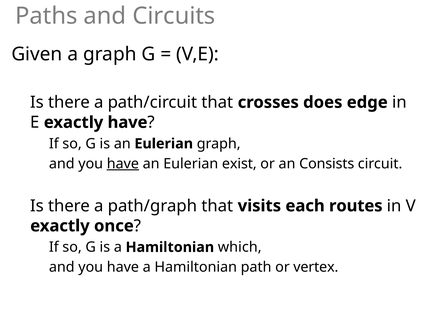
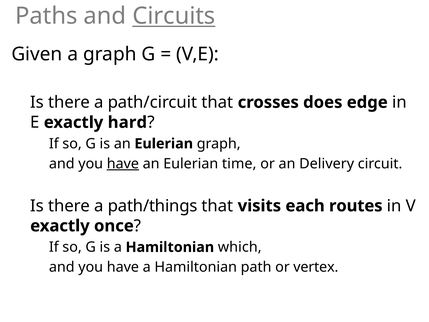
Circuits underline: none -> present (174, 16)
exactly have: have -> hard (127, 122)
exist: exist -> time (239, 164)
Consists: Consists -> Delivery (327, 164)
path/graph: path/graph -> path/things (153, 206)
